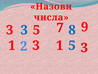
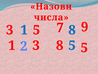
3 3: 3 -> 1 (24, 30)
3 1: 1 -> 8 (60, 45)
5 3: 3 -> 5 (84, 48)
